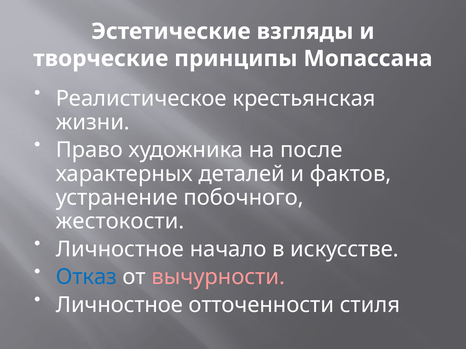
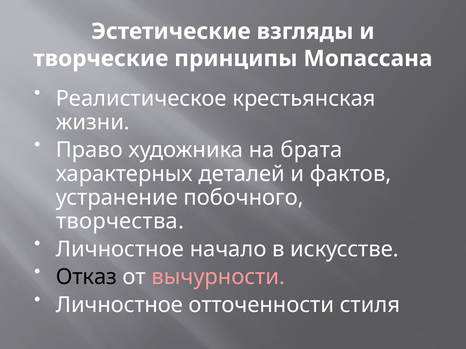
после: после -> брата (311, 150)
жестокости: жестокости -> творчества (120, 222)
Отказ colour: blue -> black (86, 277)
